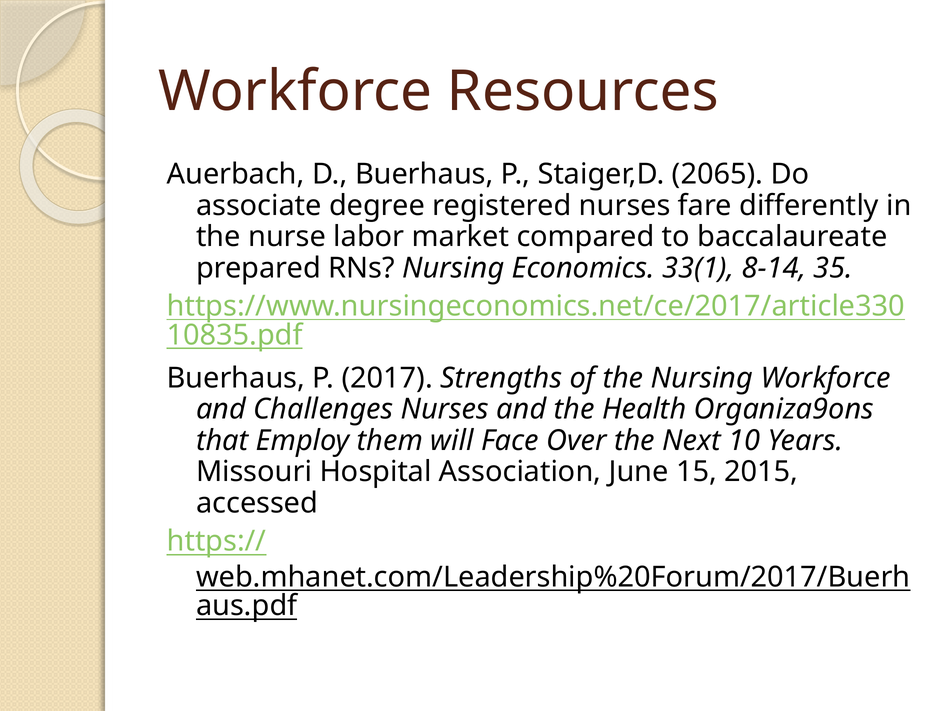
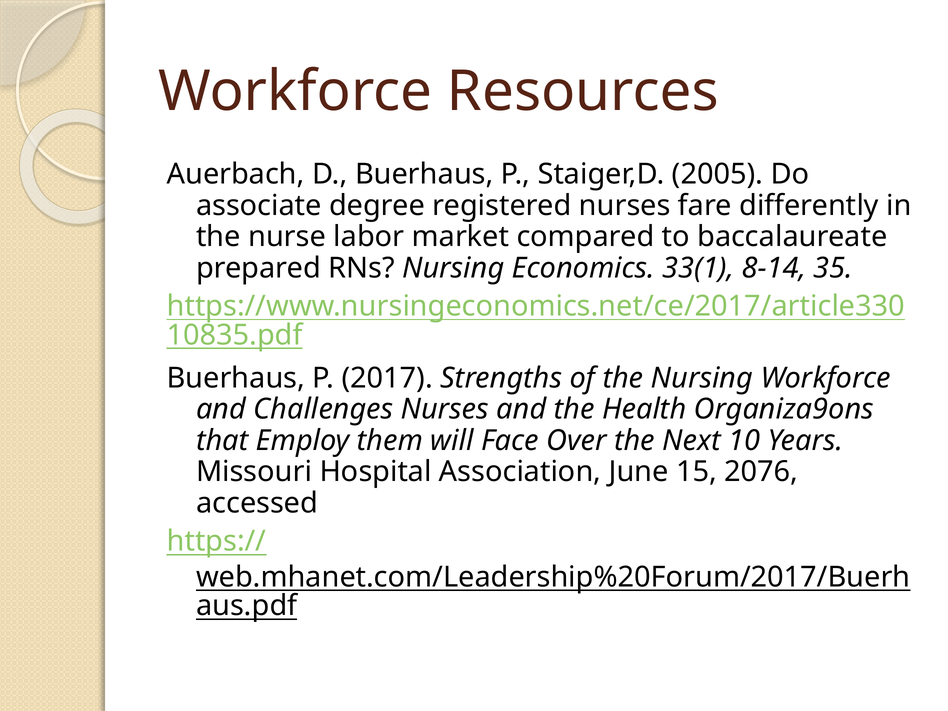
2065: 2065 -> 2005 (718, 174)
2015: 2015 -> 2076 (761, 472)
